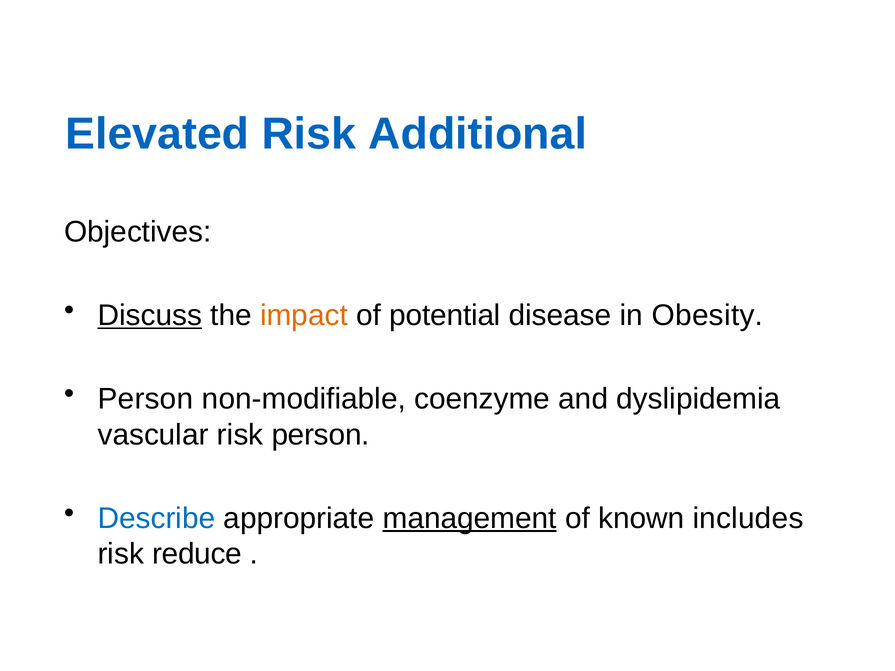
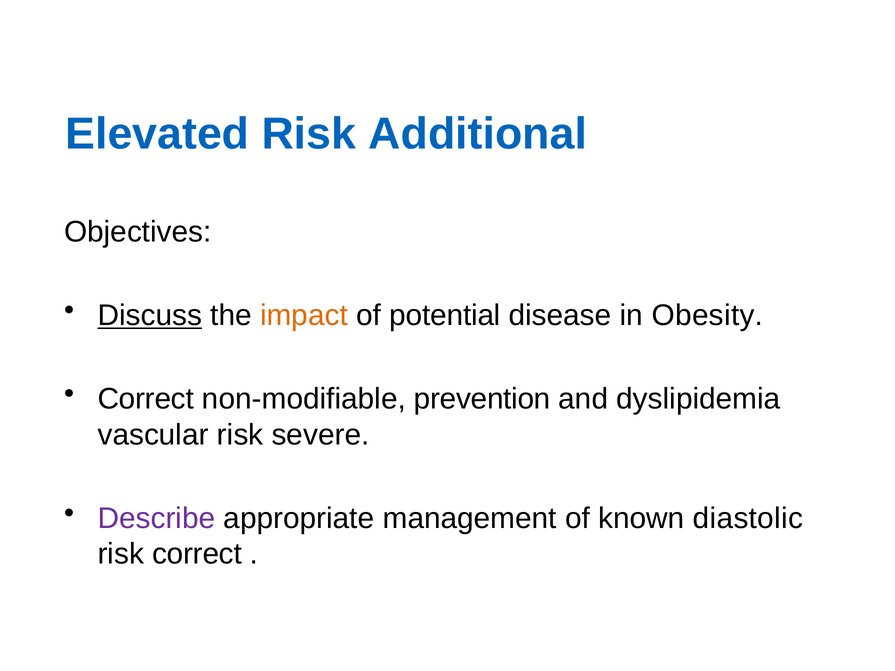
Person: Person -> Correct (146, 399)
coenzyme: coenzyme -> prevention (482, 399)
risk person: person -> severe (320, 435)
Describe colour: blue -> purple (156, 518)
management underline: present -> none (470, 518)
includes: includes -> diastolic (748, 518)
risk reduce: reduce -> correct (197, 554)
